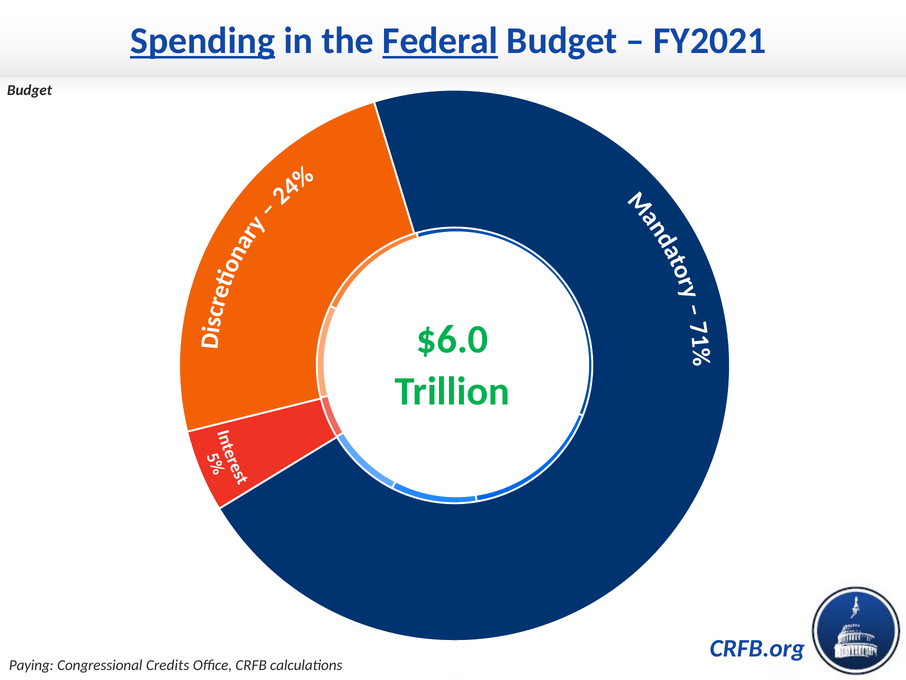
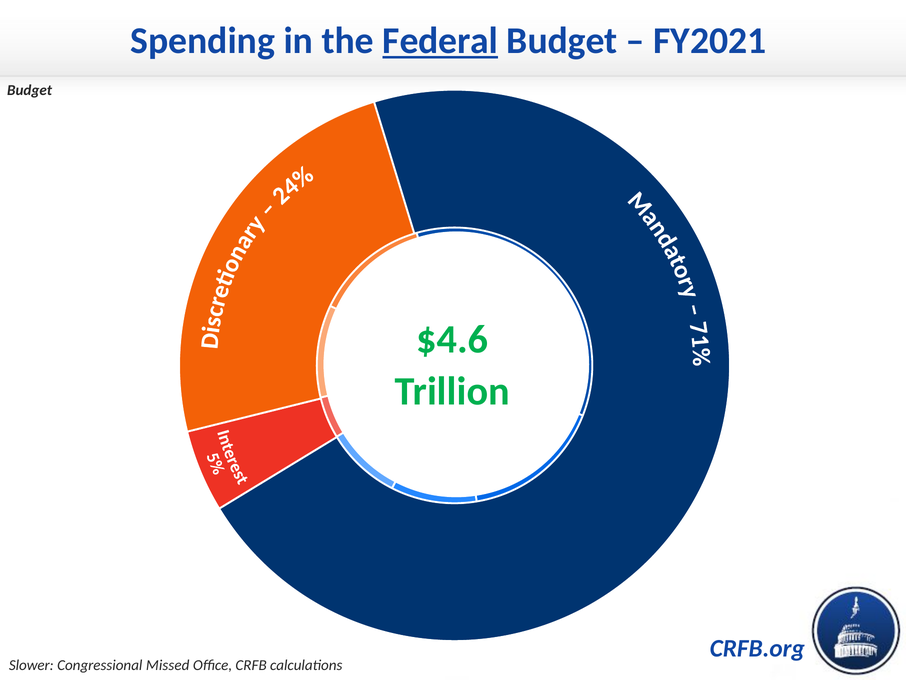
Spending underline: present -> none (203, 41)
$6.0: $6.0 -> $4.6 (452, 339)
Paying: Paying -> Slower (31, 665)
Credits: Credits -> Missed (168, 665)
